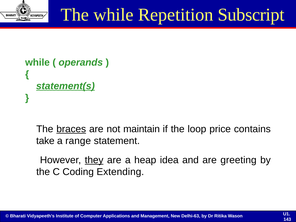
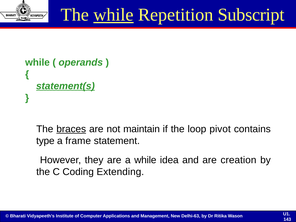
while underline: none -> present (113, 15)
price: price -> pivot (220, 129)
take: take -> type (45, 141)
range: range -> frame (78, 141)
they underline: present -> none (94, 160)
a heap: heap -> while (145, 160)
greeting: greeting -> creation (238, 160)
